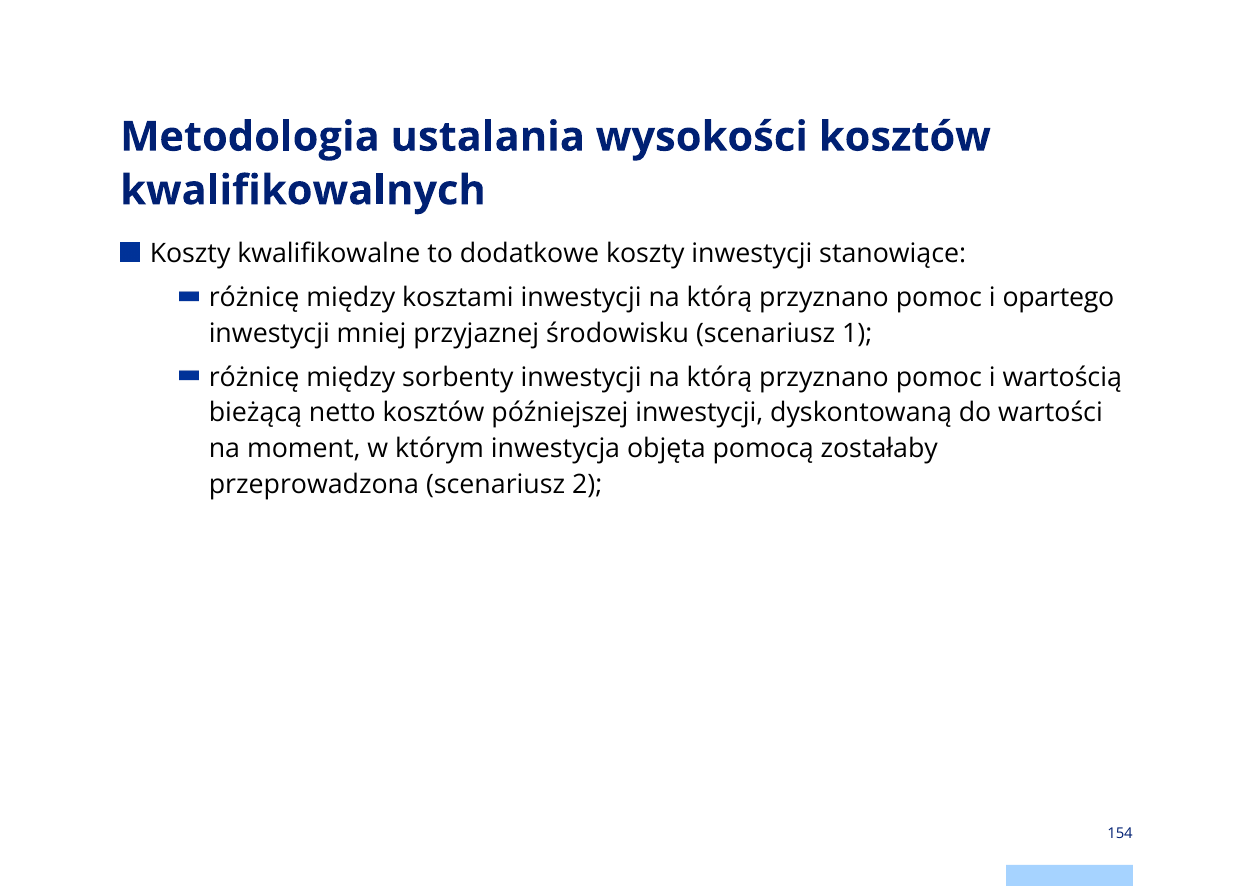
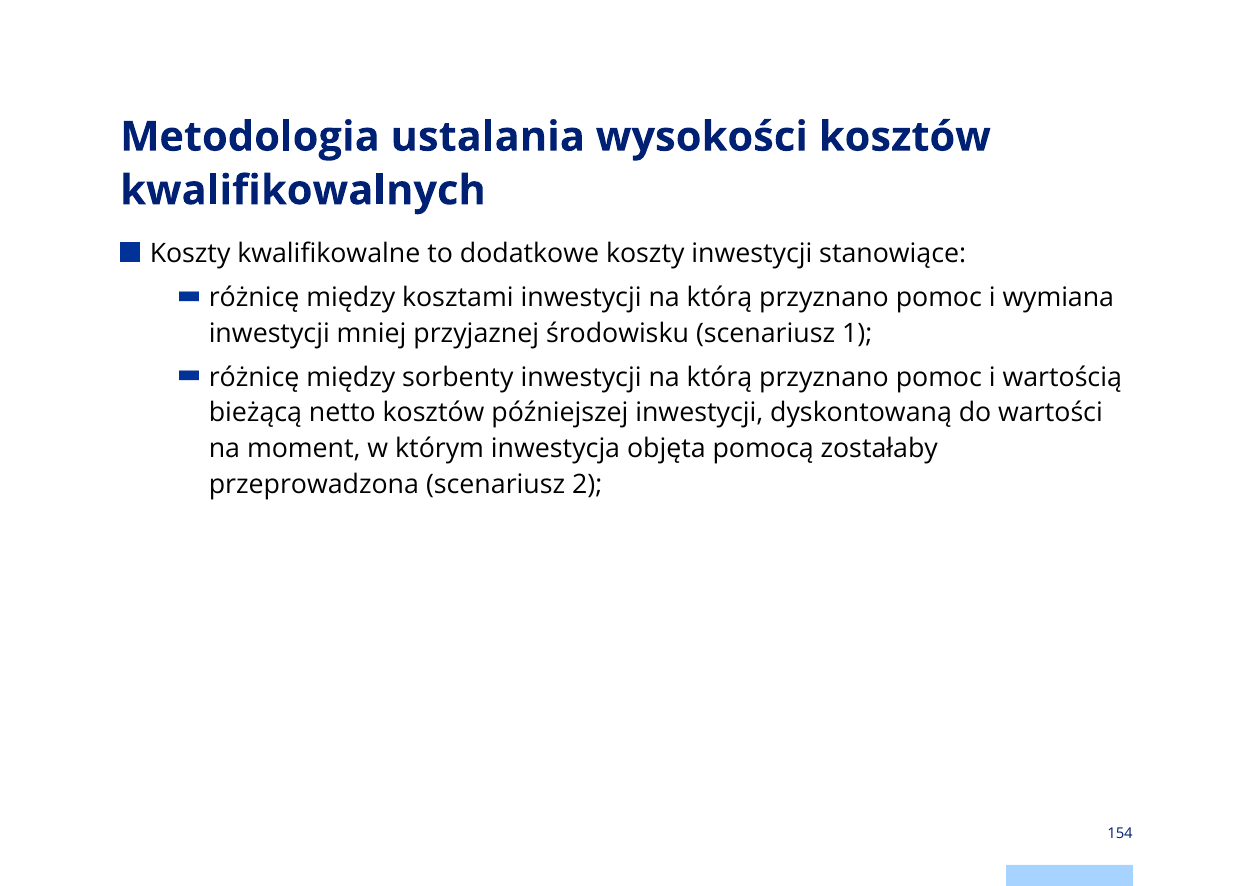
opartego: opartego -> wymiana (1058, 298)
